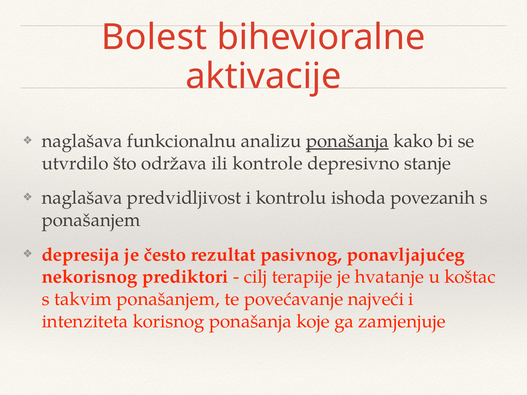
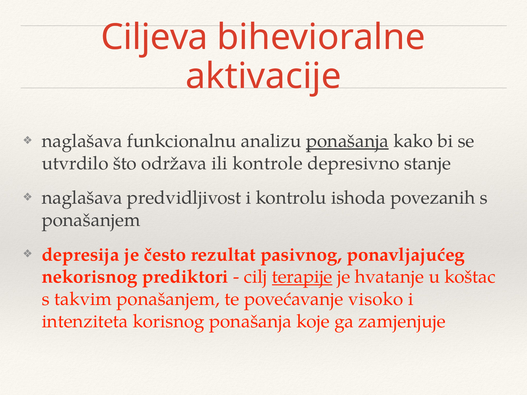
Bolest: Bolest -> Ciljeva (155, 37)
terapije underline: none -> present (302, 277)
najveći: najveći -> visoko (376, 299)
